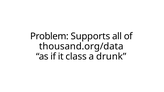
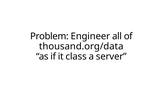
Supports: Supports -> Engineer (90, 36)
drunk: drunk -> server (111, 57)
